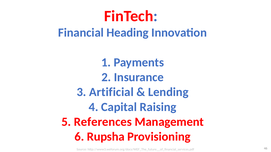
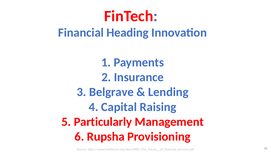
Artificial: Artificial -> Belgrave (111, 92)
References: References -> Particularly (103, 122)
